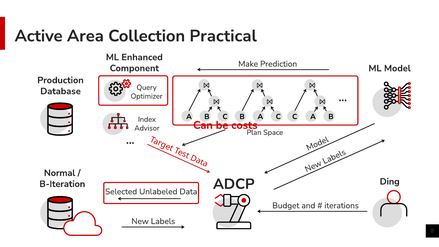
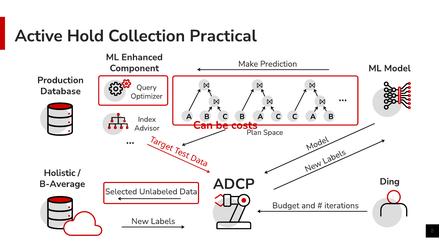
Area: Area -> Hold (85, 36)
Normal: Normal -> Holistic (60, 173)
B-Iteration: B-Iteration -> B-Average (62, 184)
